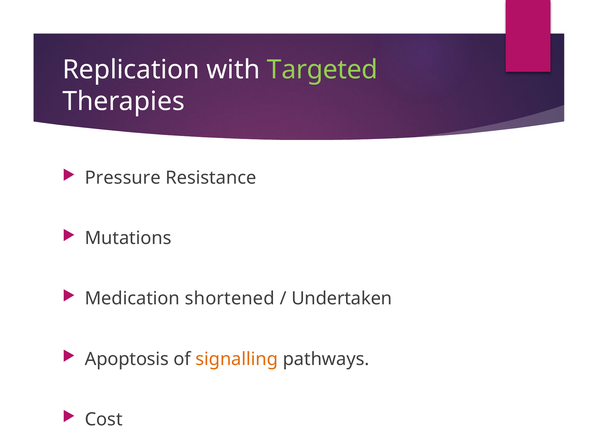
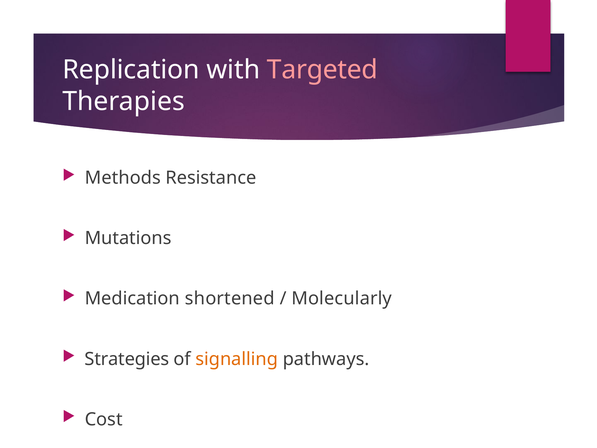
Targeted colour: light green -> pink (322, 70)
Pressure: Pressure -> Methods (123, 178)
Undertaken: Undertaken -> Molecularly (342, 298)
Apoptosis: Apoptosis -> Strategies (127, 359)
